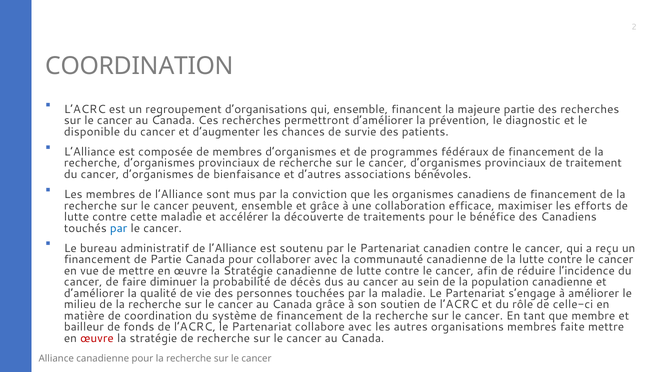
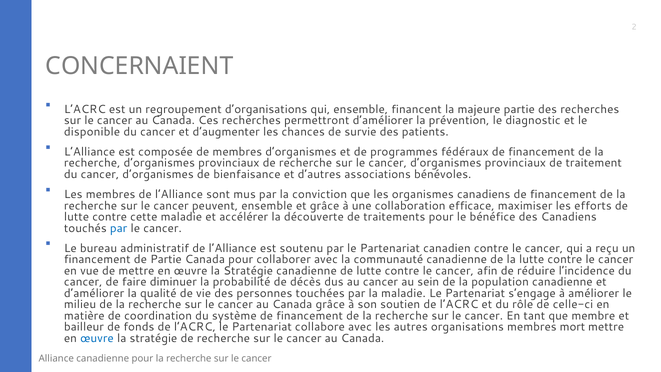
COORDINATION: COORDINATION -> CONCERNAIENT (139, 66)
faite: faite -> mort (572, 327)
œuvre colour: red -> blue (97, 338)
